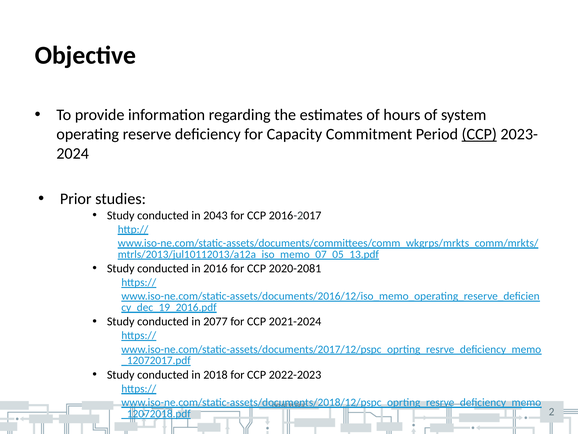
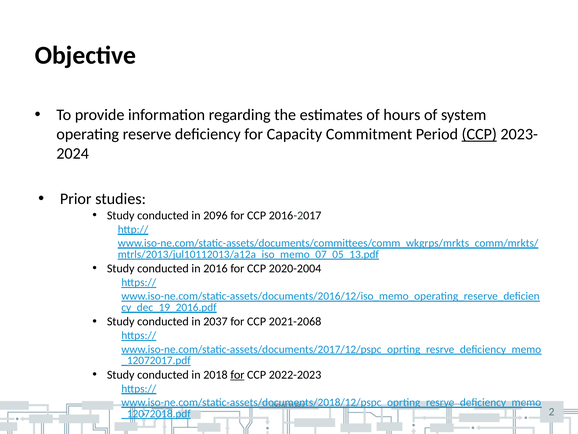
2043: 2043 -> 2096 (215, 215)
2020-2081: 2020-2081 -> 2020-2004 (295, 268)
2077: 2077 -> 2037 (215, 321)
2021-2024: 2021-2024 -> 2021-2068 (295, 321)
for underline: none -> present (237, 374)
